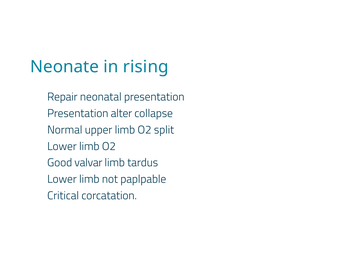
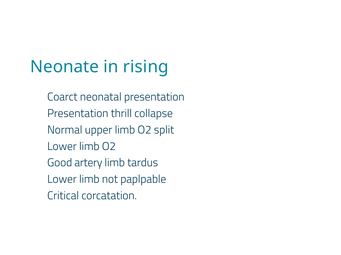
Repair: Repair -> Coarct (62, 97)
alter: alter -> thrill (121, 114)
valvar: valvar -> artery (88, 163)
